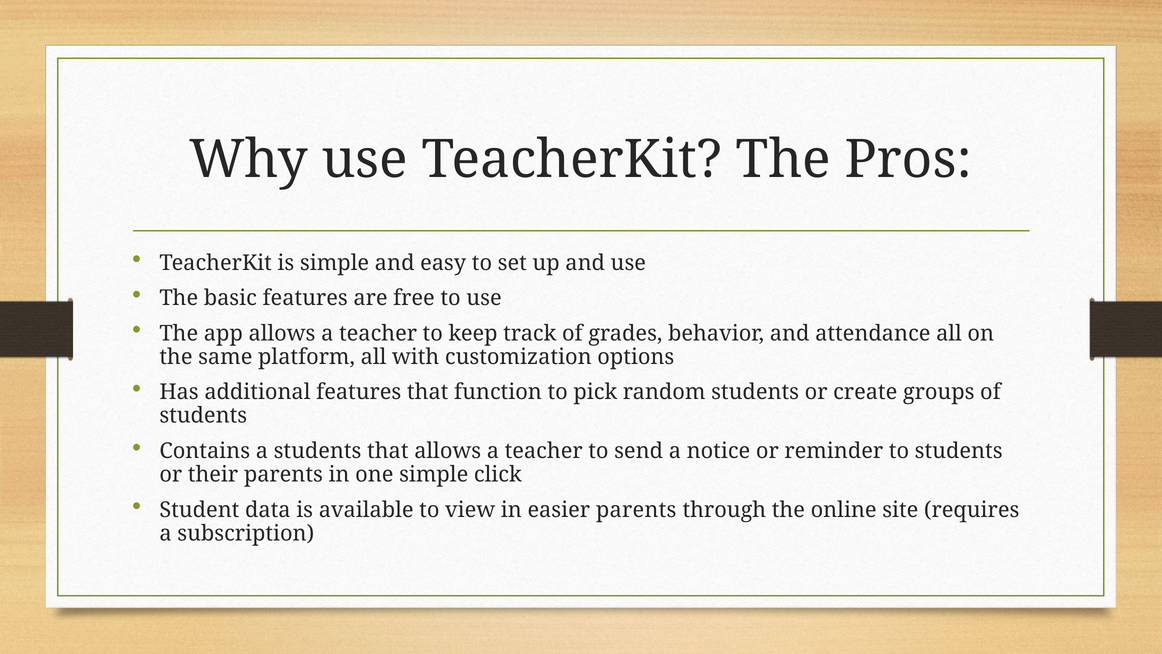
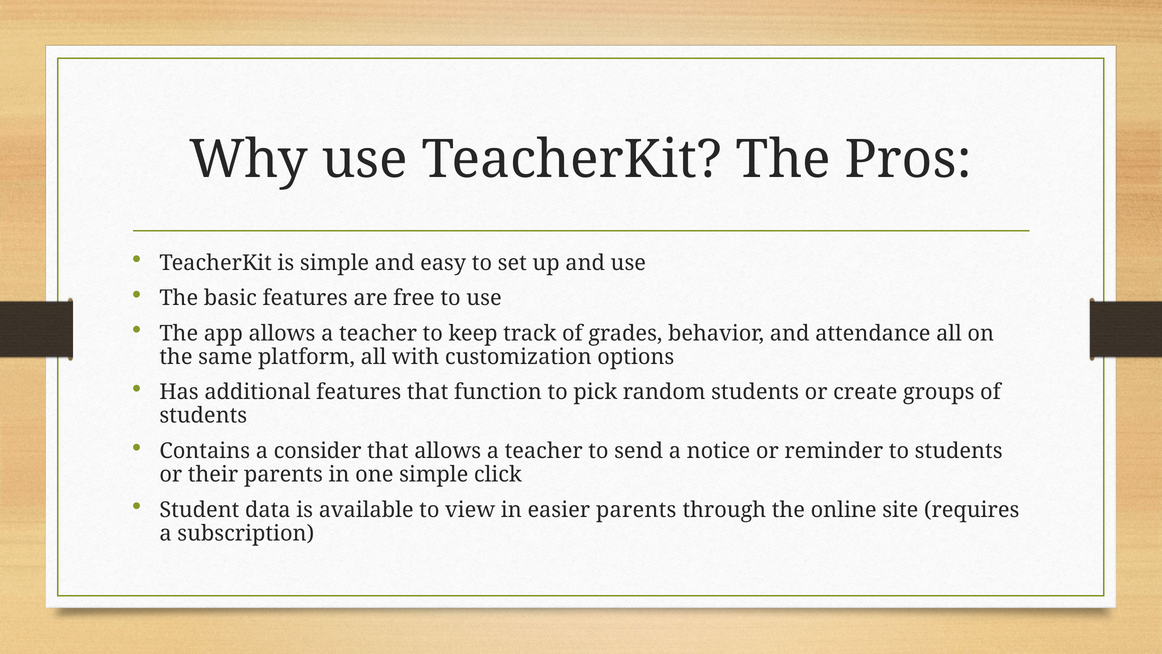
a students: students -> consider (318, 451)
